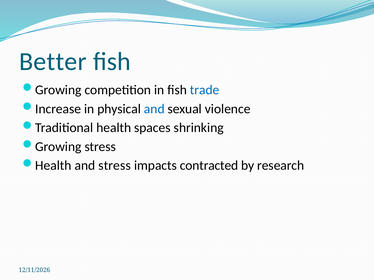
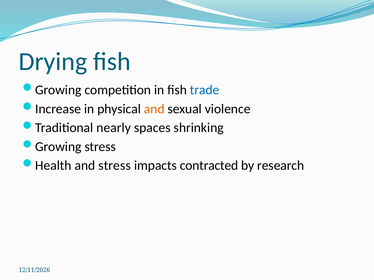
Better: Better -> Drying (53, 62)
and colour: blue -> orange (154, 109)
Traditional health: health -> nearly (114, 128)
